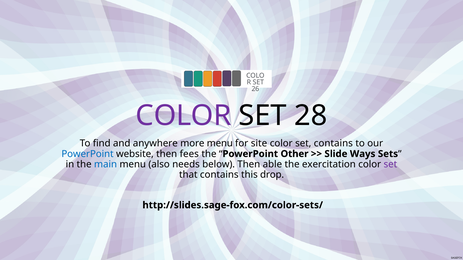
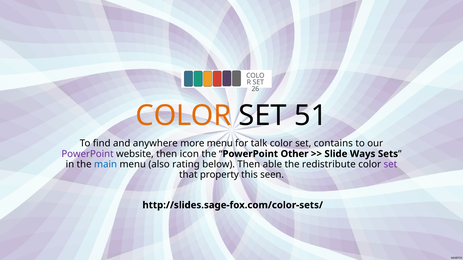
COLOR colour: purple -> orange (184, 116)
28: 28 -> 51 (311, 116)
site: site -> talk (259, 144)
PowerPoint colour: blue -> purple (88, 154)
fees: fees -> icon (189, 154)
needs: needs -> rating (186, 165)
exercitation: exercitation -> redistribute (329, 165)
that contains: contains -> property (219, 175)
drop: drop -> seen (272, 175)
